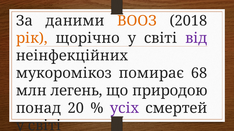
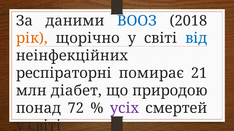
ВООЗ colour: orange -> blue (137, 21)
від colour: purple -> blue (196, 38)
мукоромікоз: мукоромікоз -> респіраторні (64, 73)
68: 68 -> 21 (199, 73)
легень: легень -> діабет (76, 91)
20: 20 -> 72 (76, 109)
